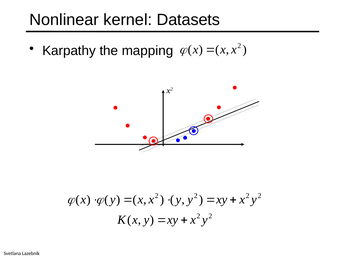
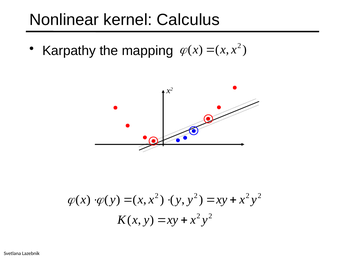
Datasets: Datasets -> Calculus (188, 20)
